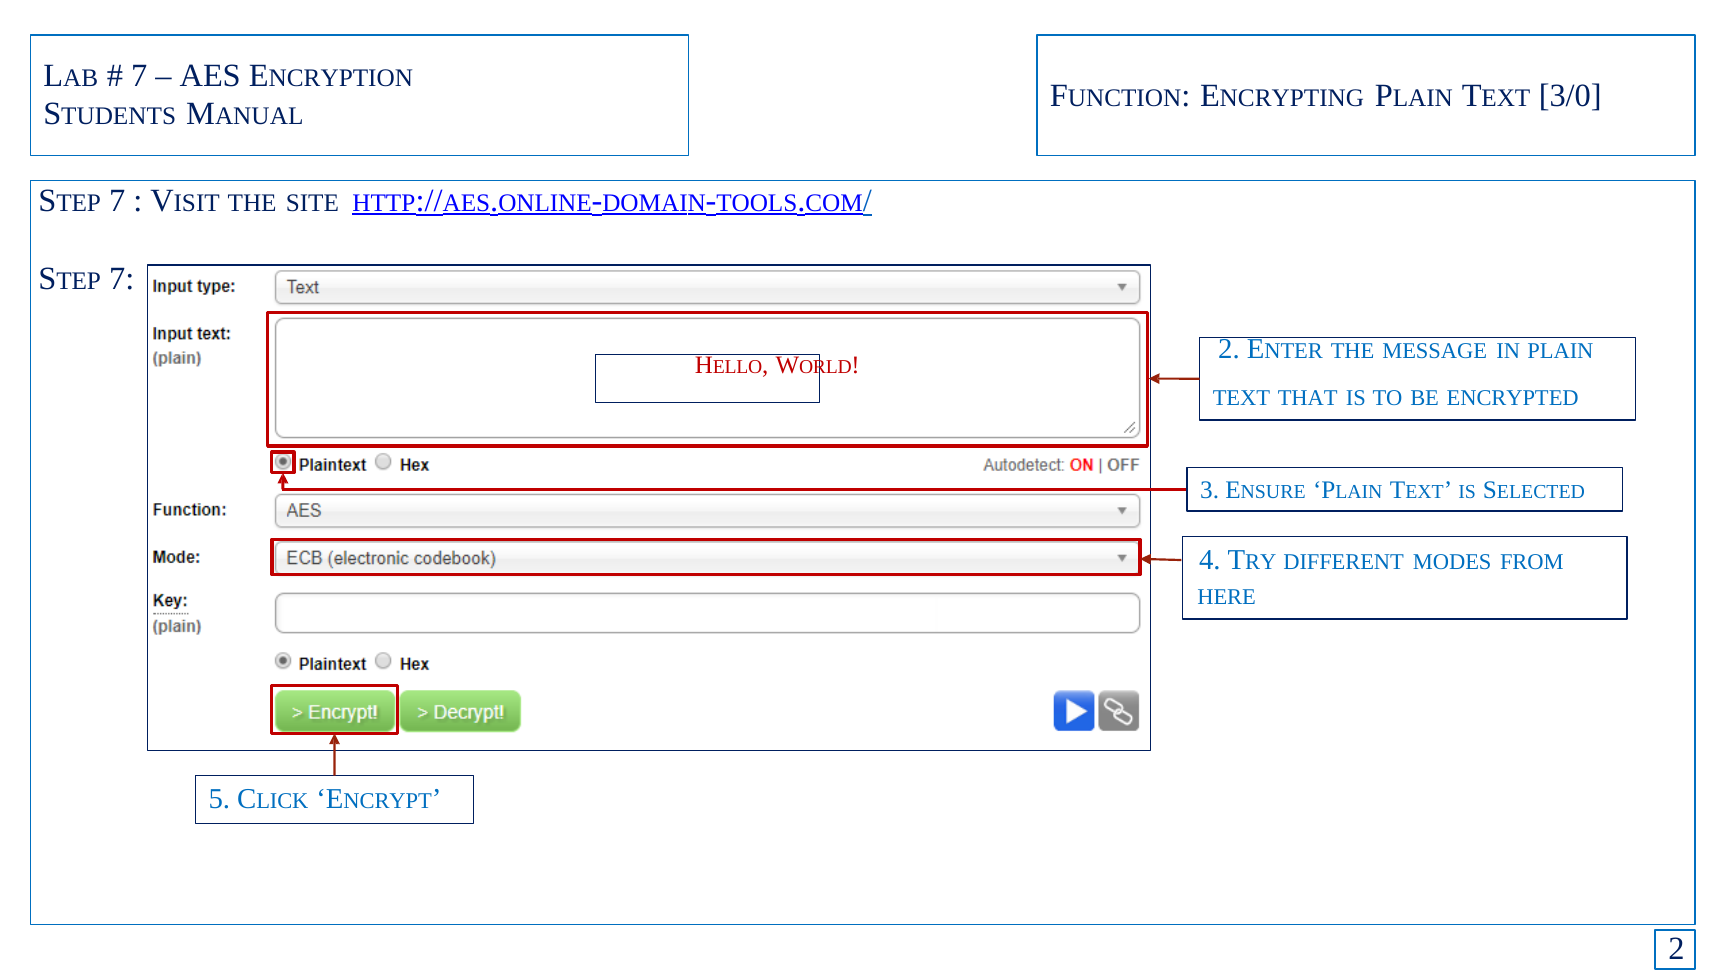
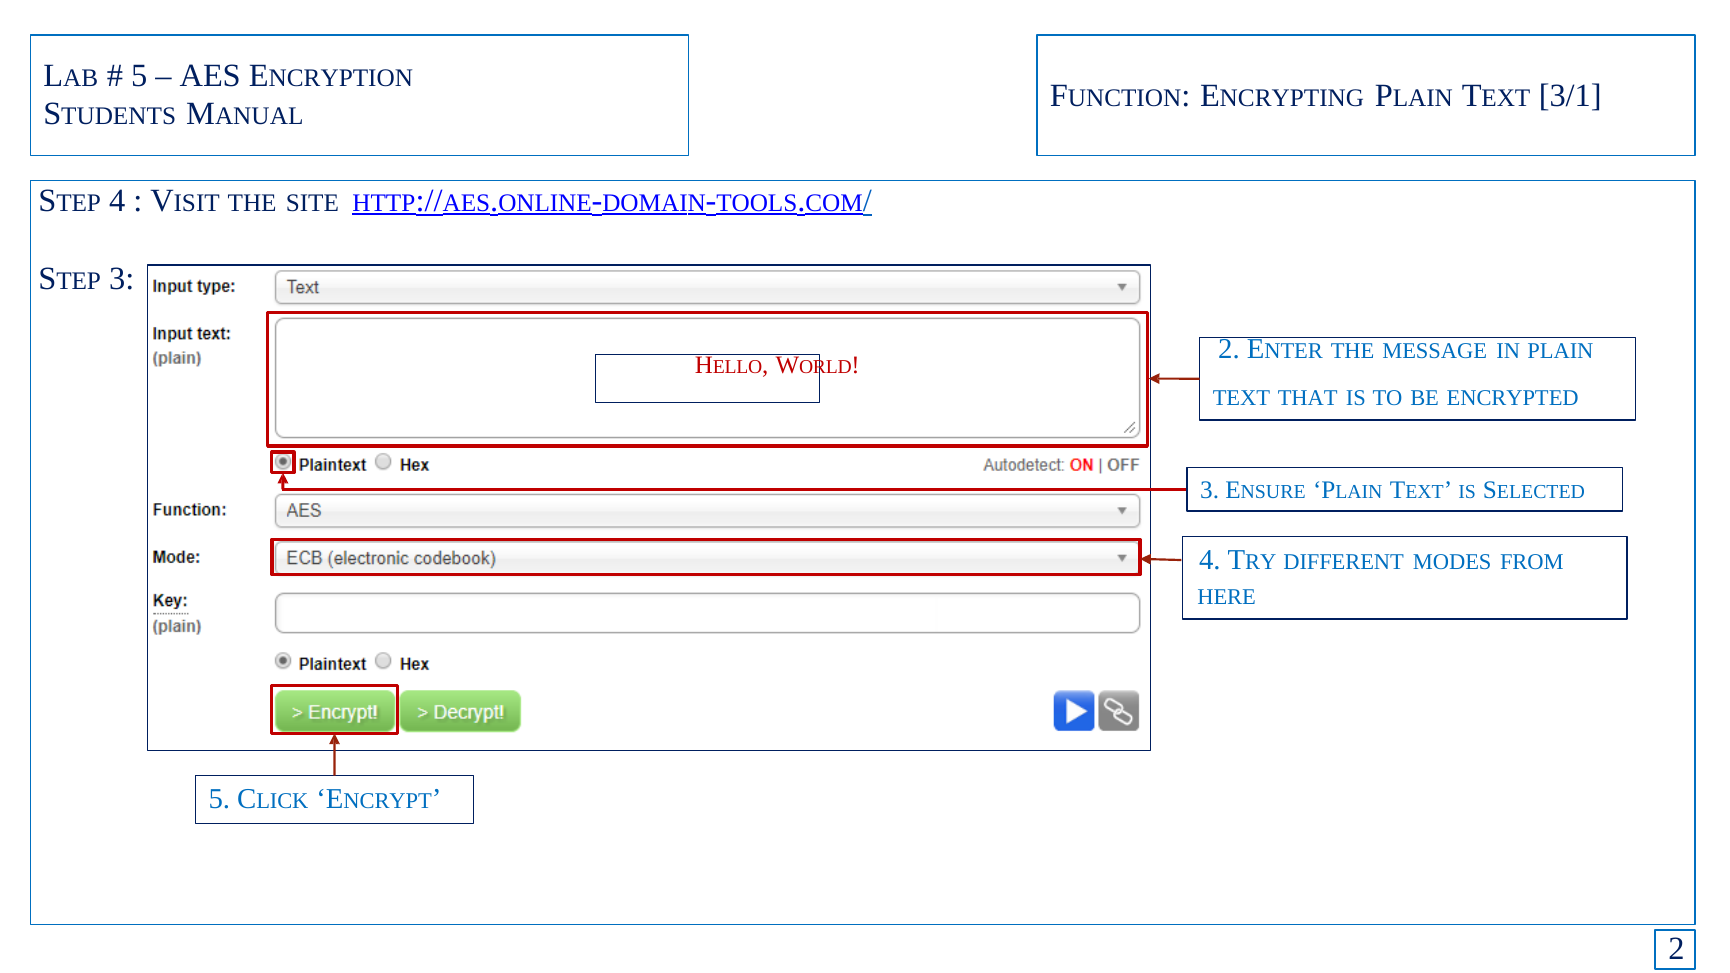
7: 7 -> 5 (139, 75)
3/0: 3/0 -> 3/1 (1570, 96)
7: 7 -> 4 (117, 201)
7: 7 -> 3 (122, 278)
